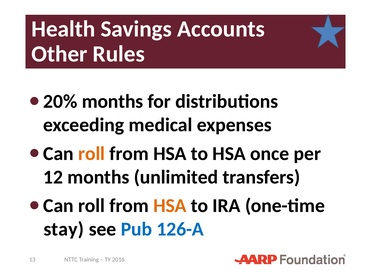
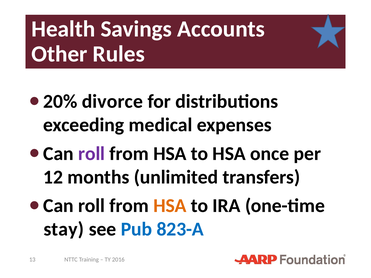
months: months -> divorce (112, 102)
roll colour: orange -> purple (92, 154)
126-A: 126-A -> 823-A (180, 229)
